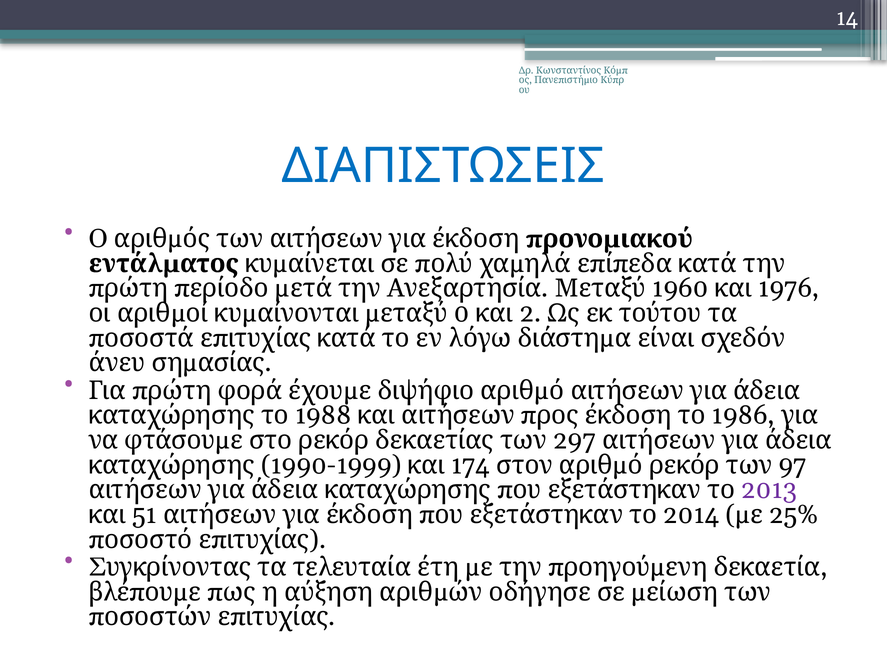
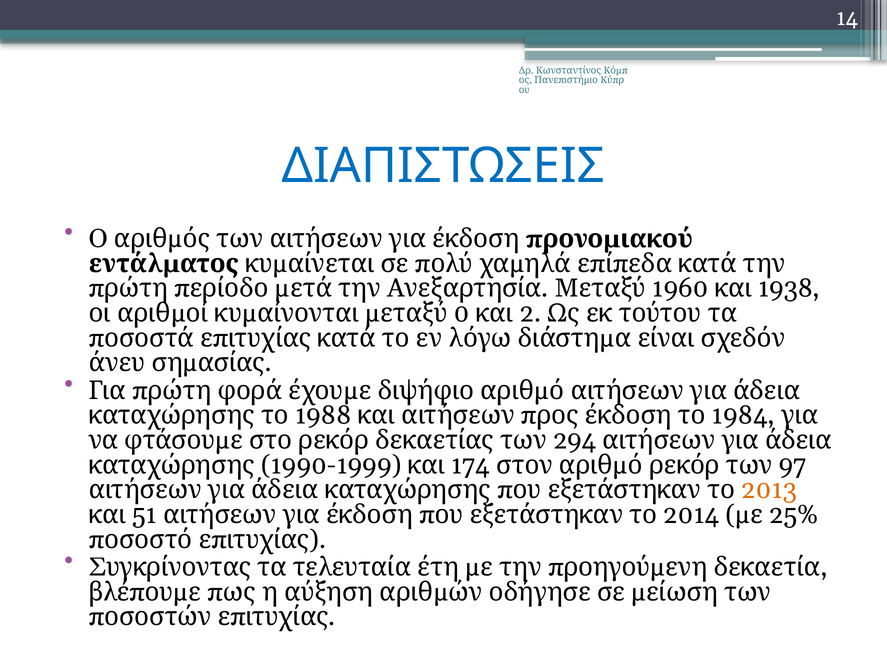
1976: 1976 -> 1938 (789, 289)
1986: 1986 -> 1984 (743, 416)
297: 297 -> 294 (575, 440)
2013 colour: purple -> orange (769, 490)
